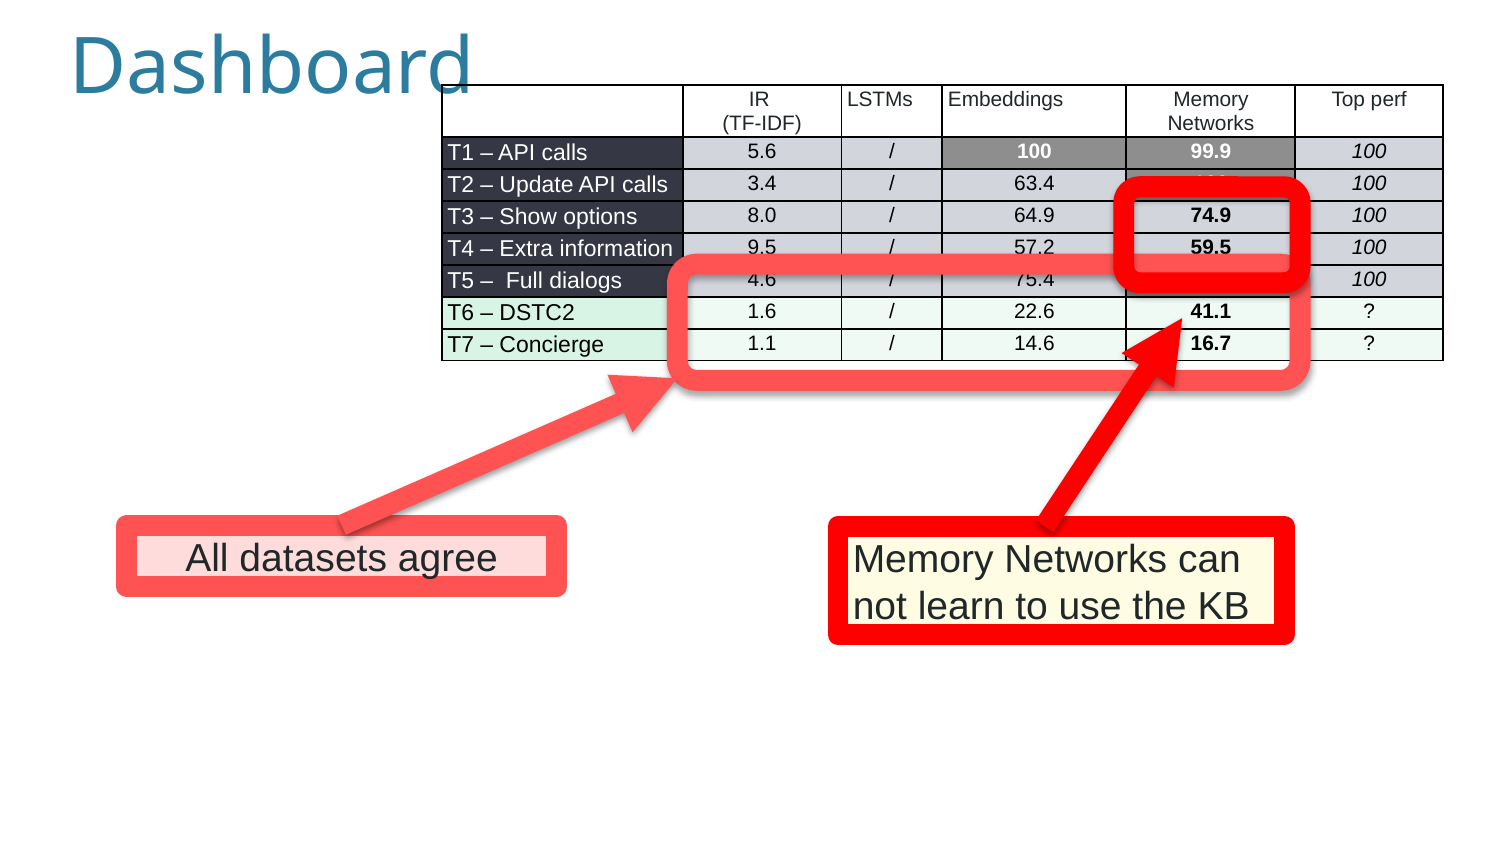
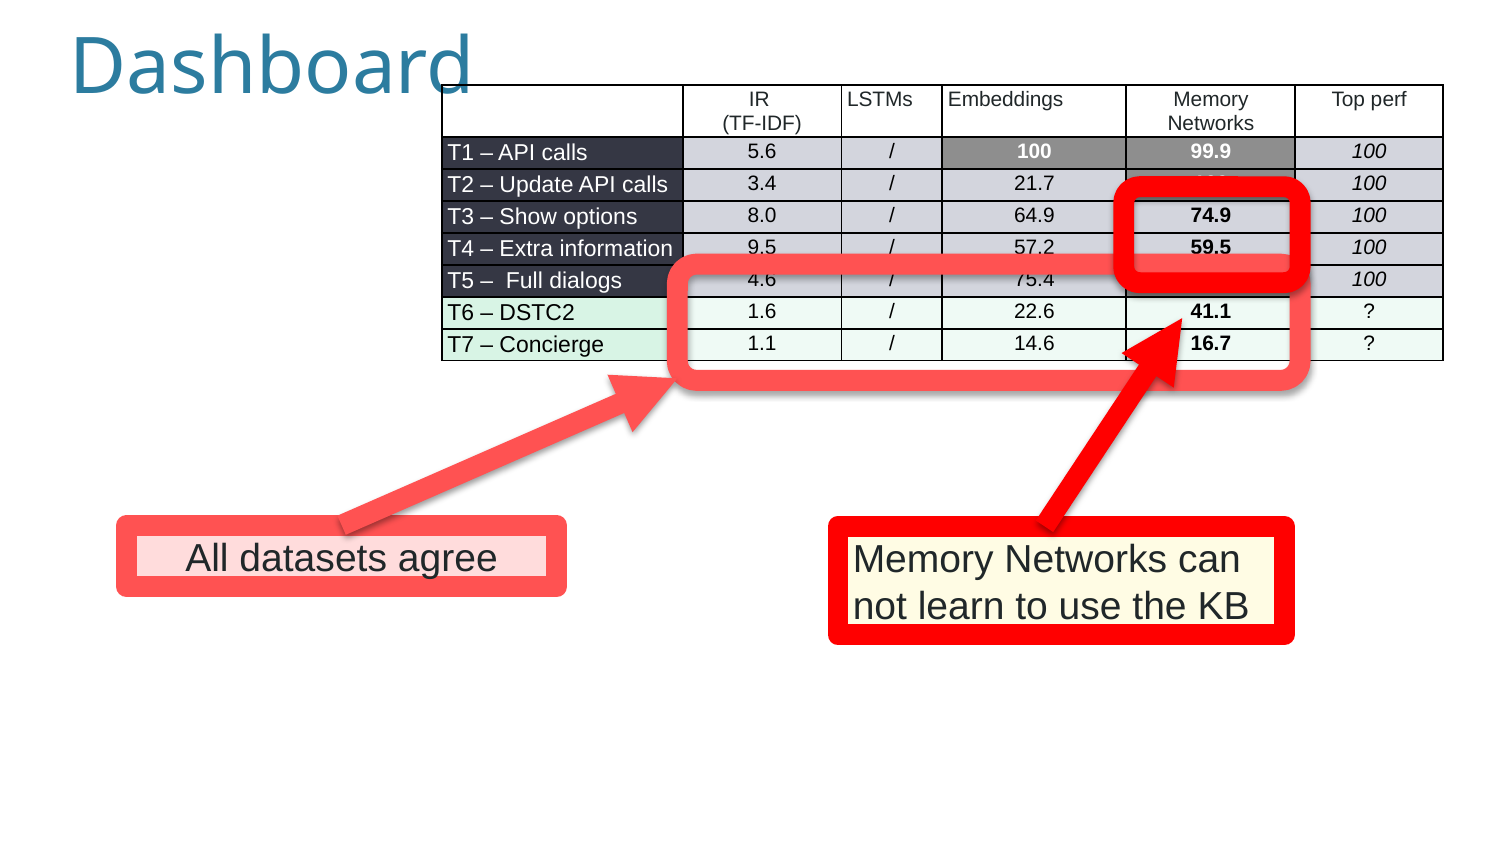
63.4: 63.4 -> 21.7 (1034, 184)
